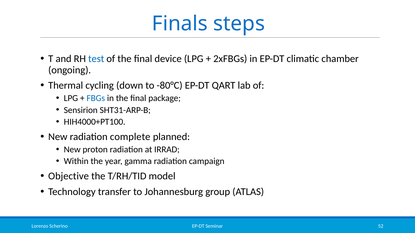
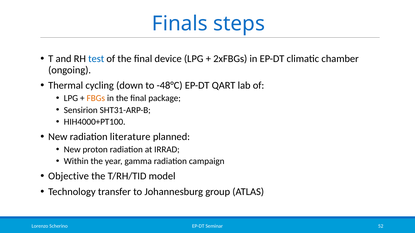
-80°C: -80°C -> -48°C (170, 86)
FBGs colour: blue -> orange (96, 98)
complete: complete -> literature (130, 137)
